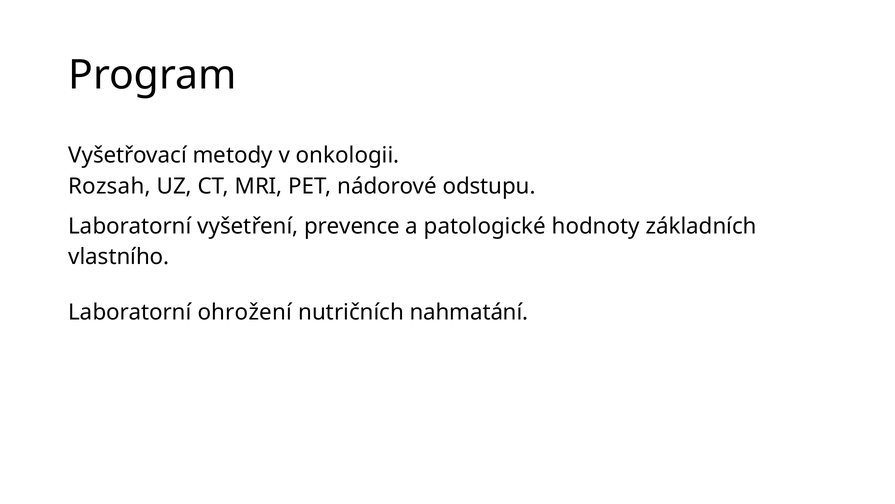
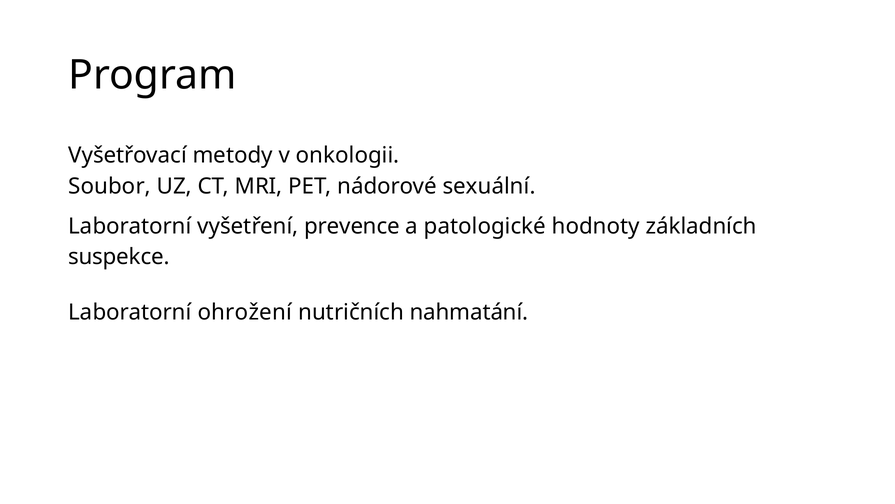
Rozsah: Rozsah -> Soubor (110, 186)
odstupu: odstupu -> sexuální (489, 186)
vlastního: vlastního -> suspekce (119, 257)
